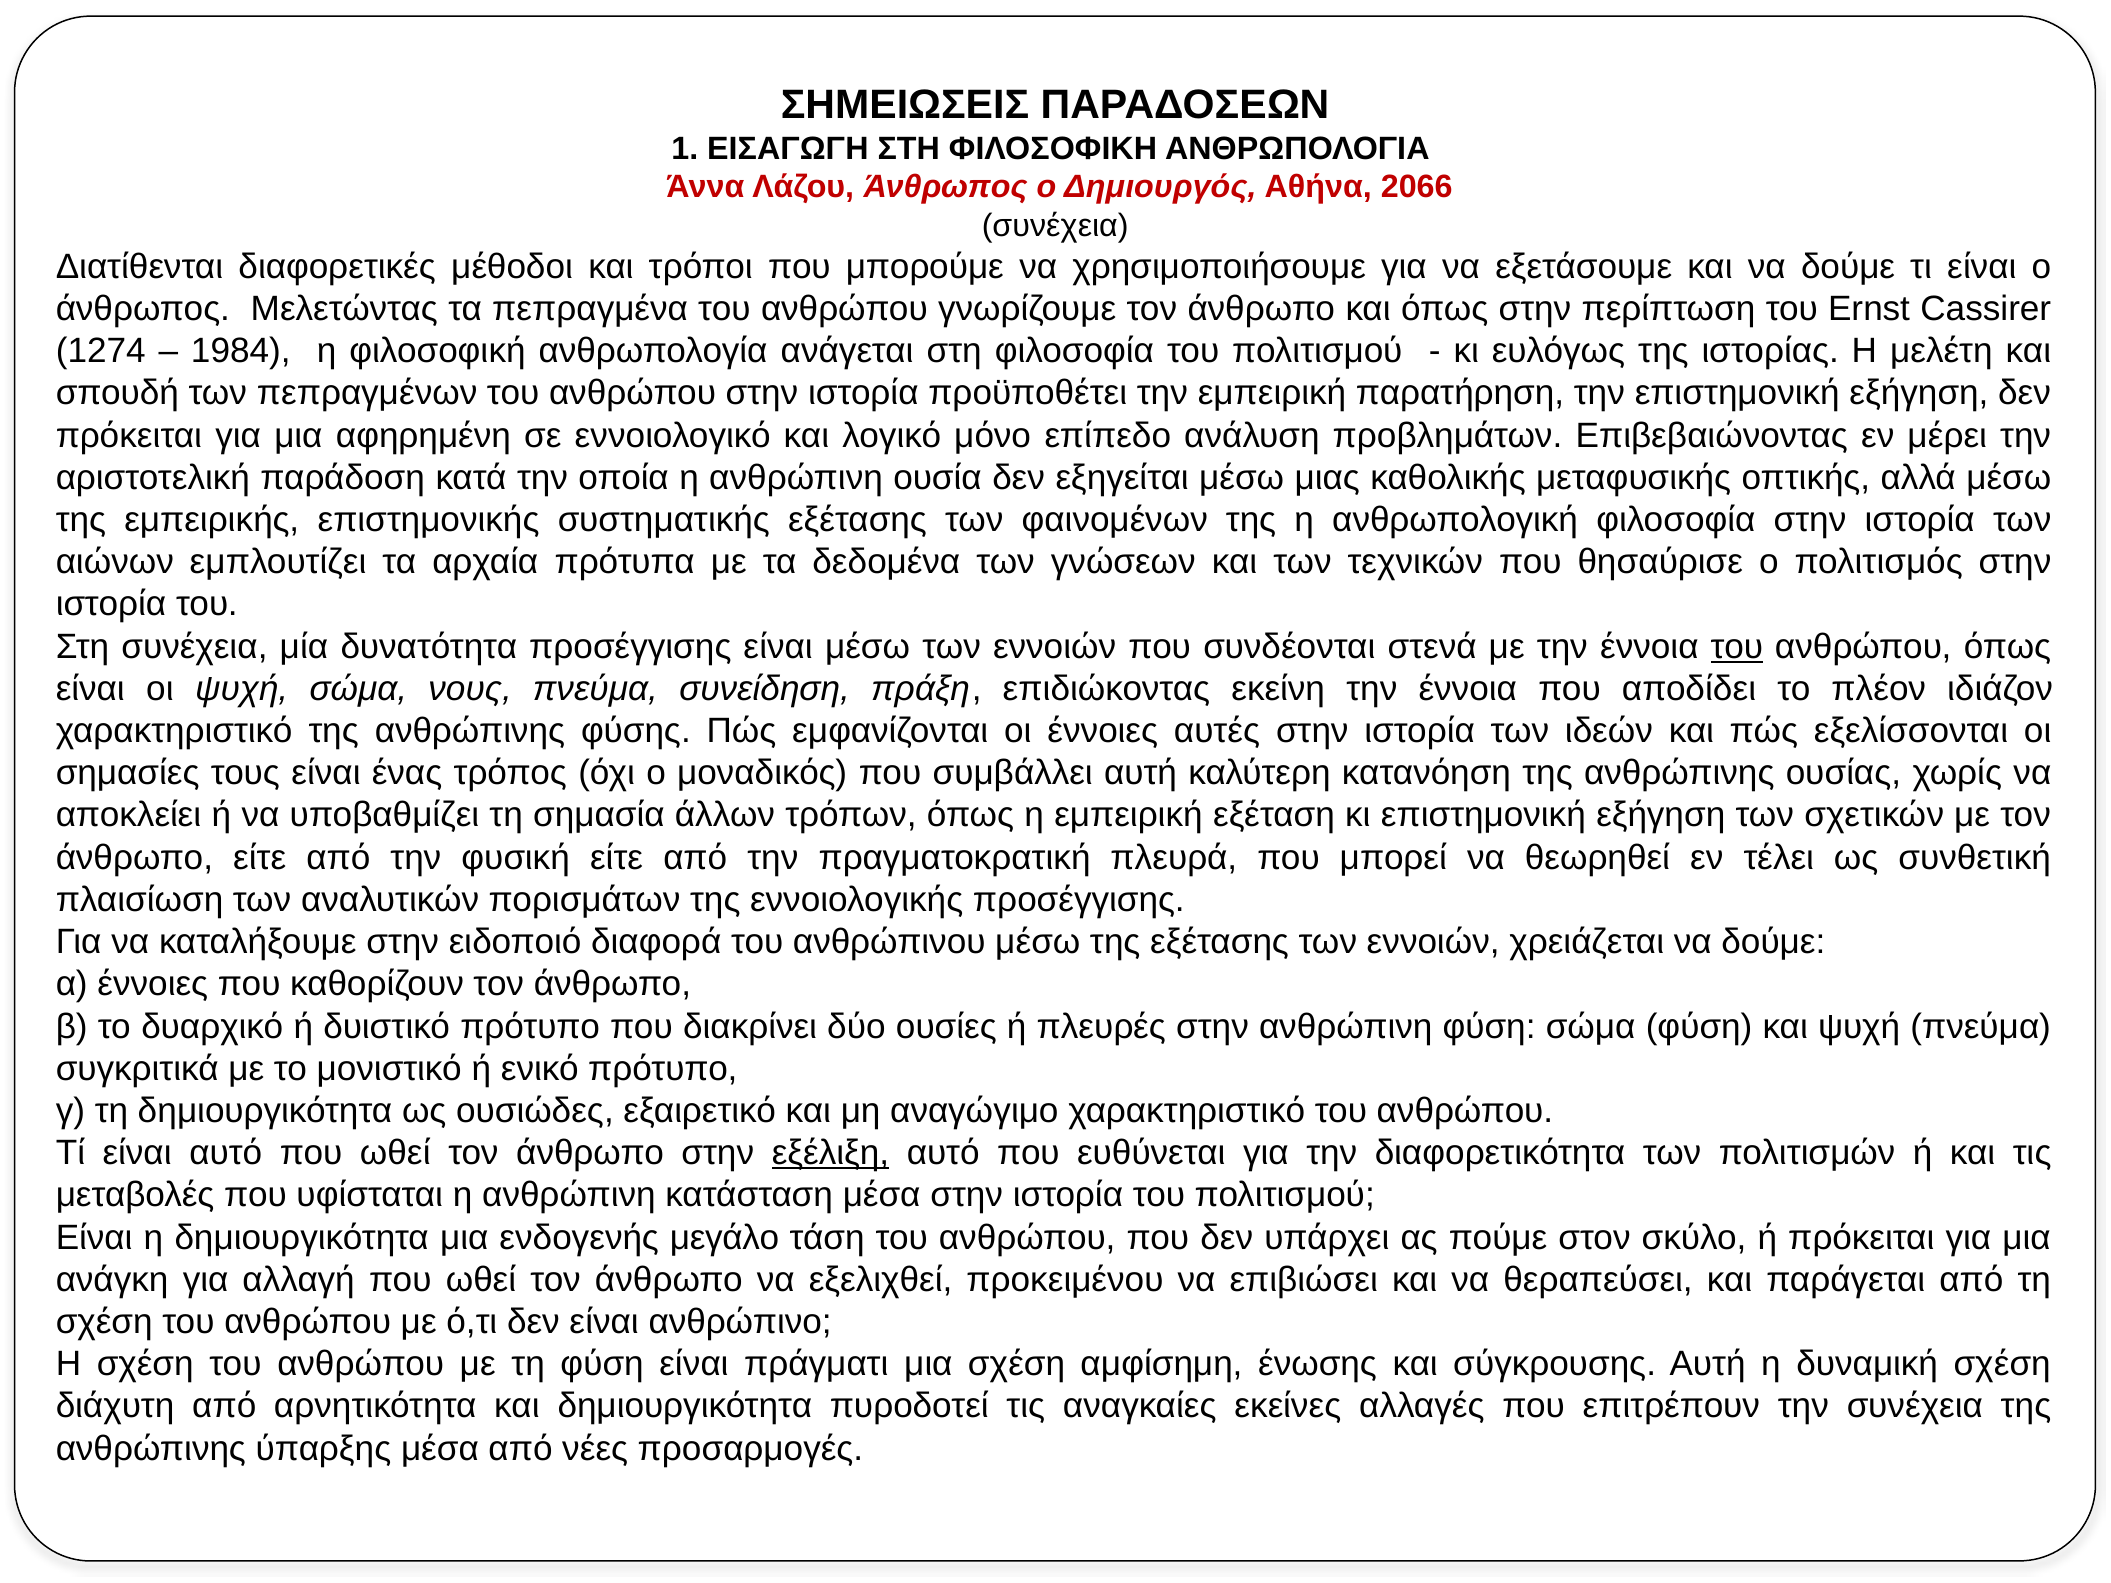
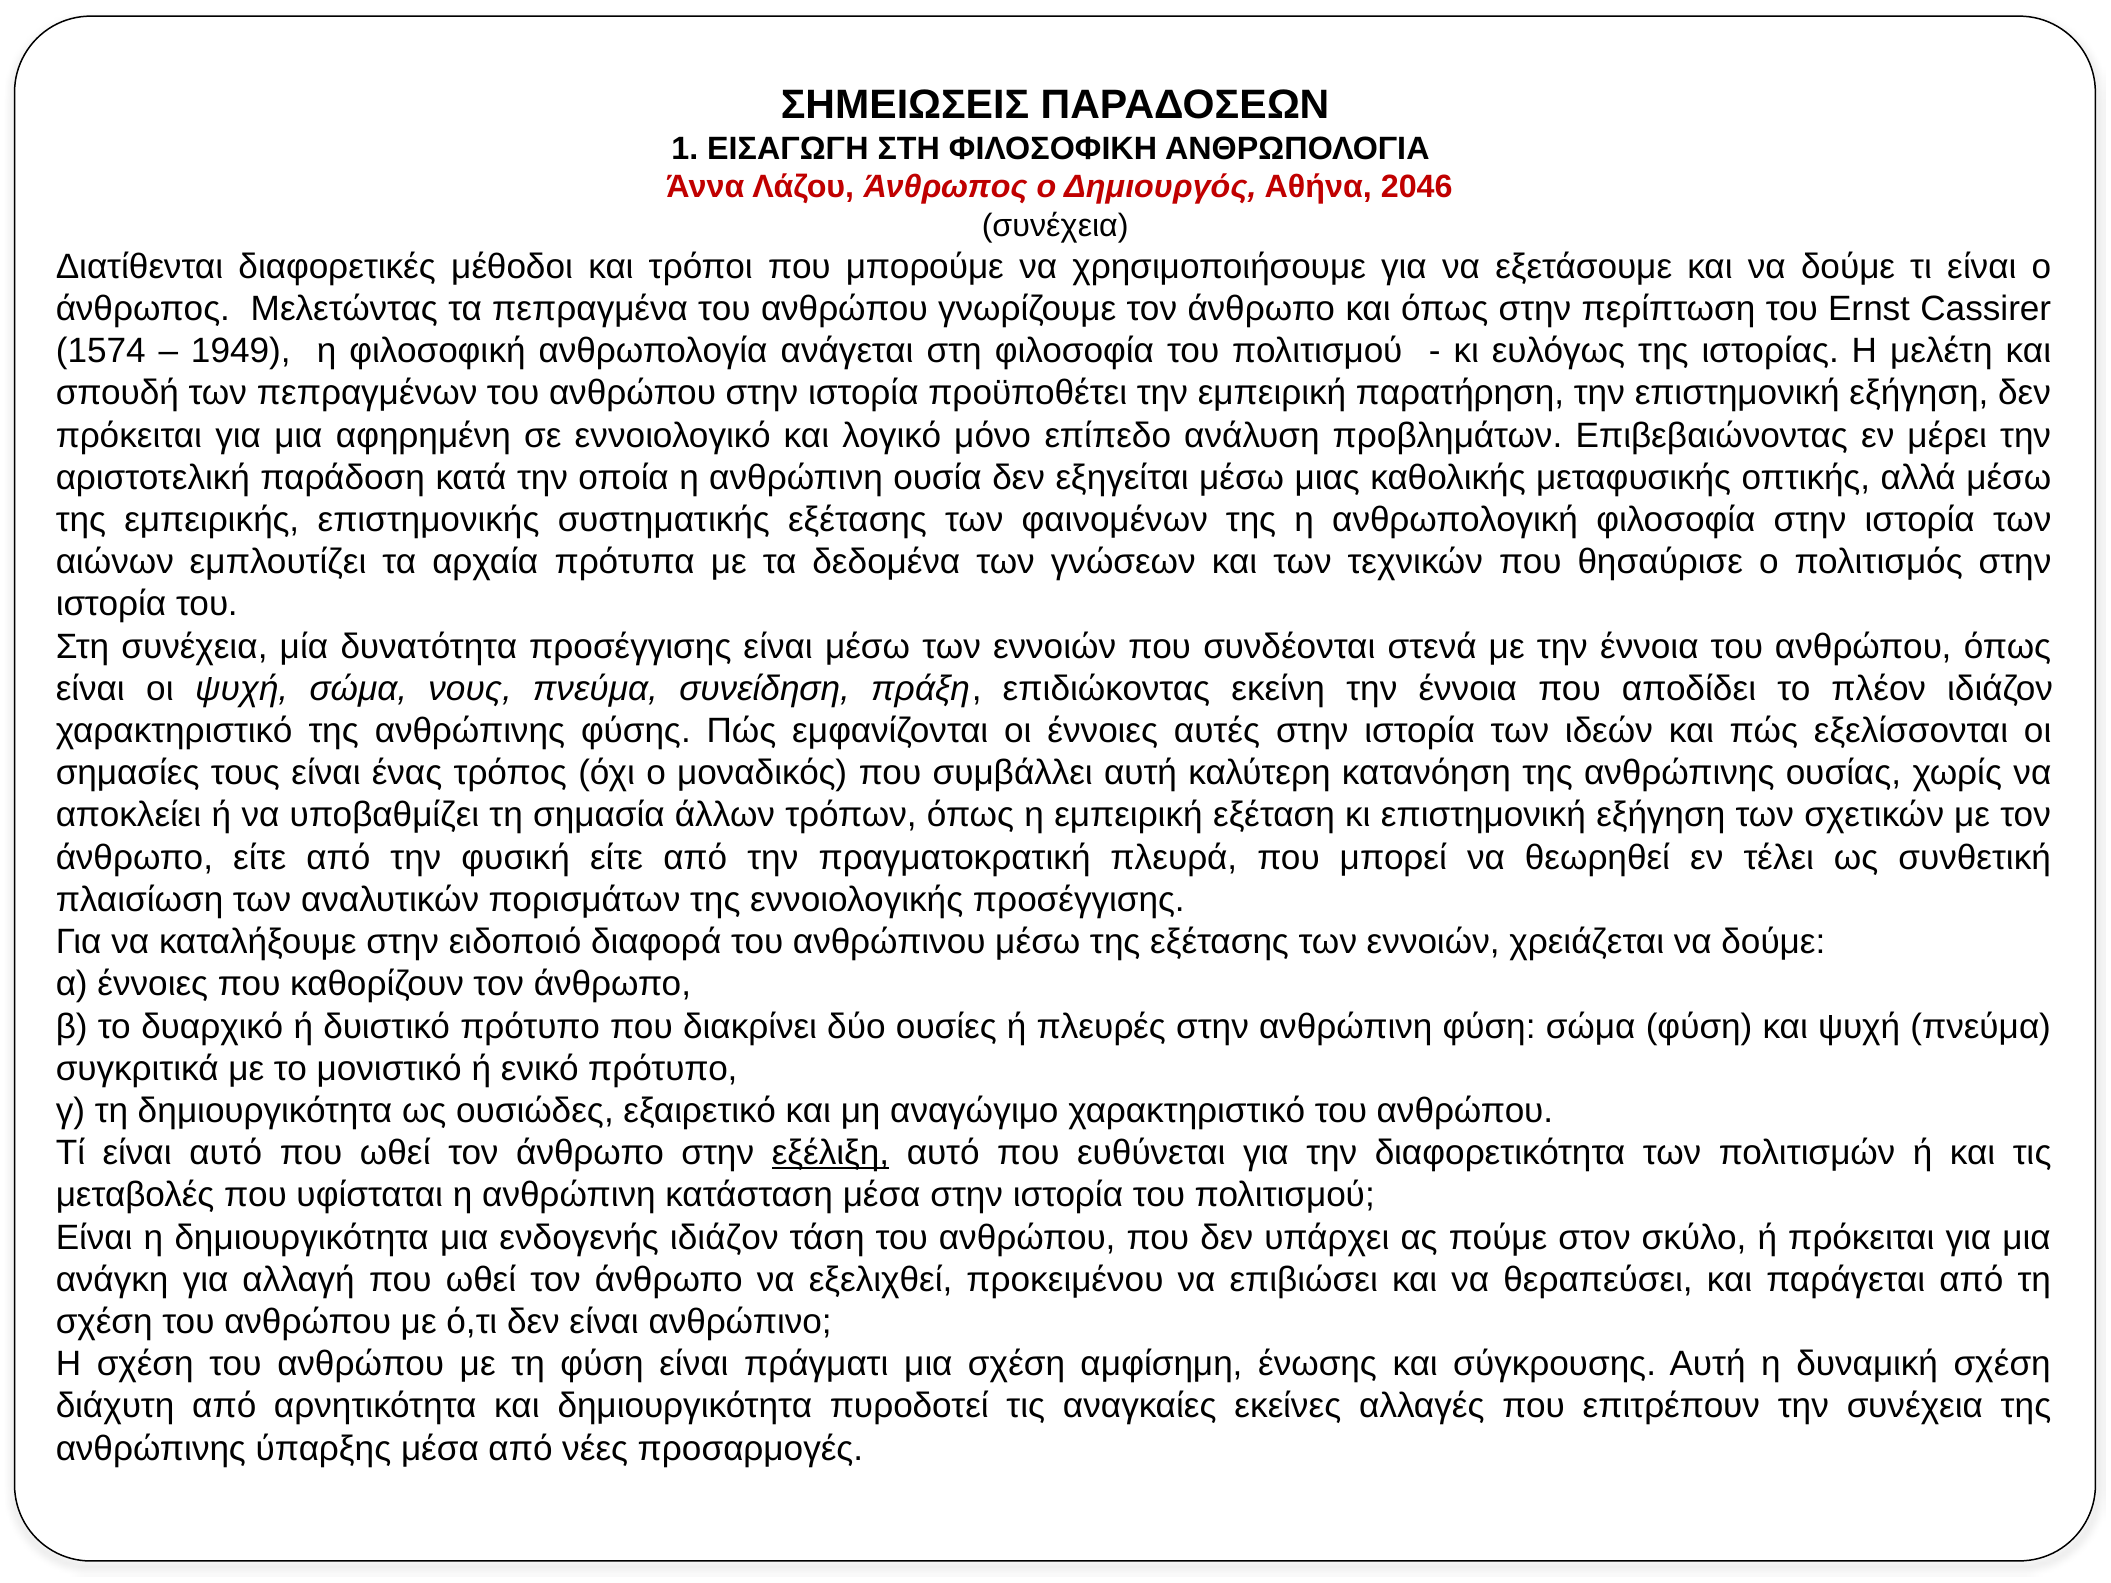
2066: 2066 -> 2046 (1417, 187)
1274: 1274 -> 1574 (101, 351)
1984: 1984 -> 1949 (241, 351)
του underline: present -> none (1737, 647)
ενδογενής μεγάλο: μεγάλο -> ιδιάζον (724, 1238)
